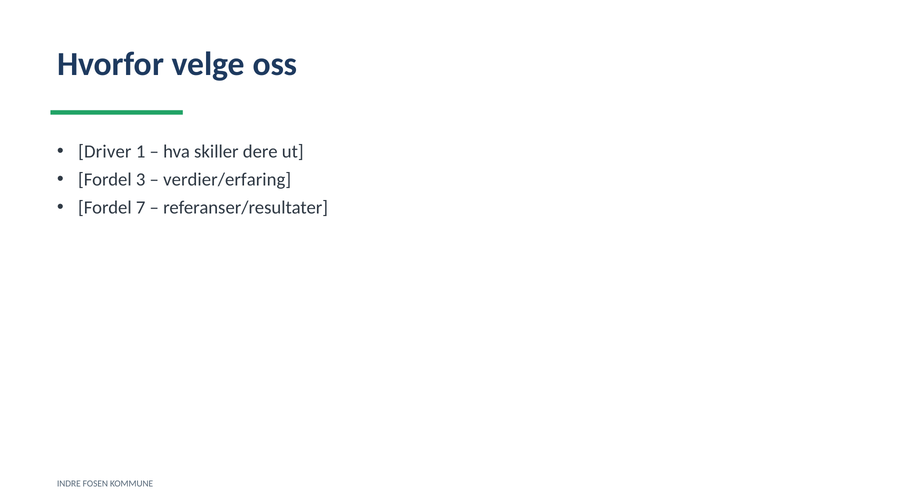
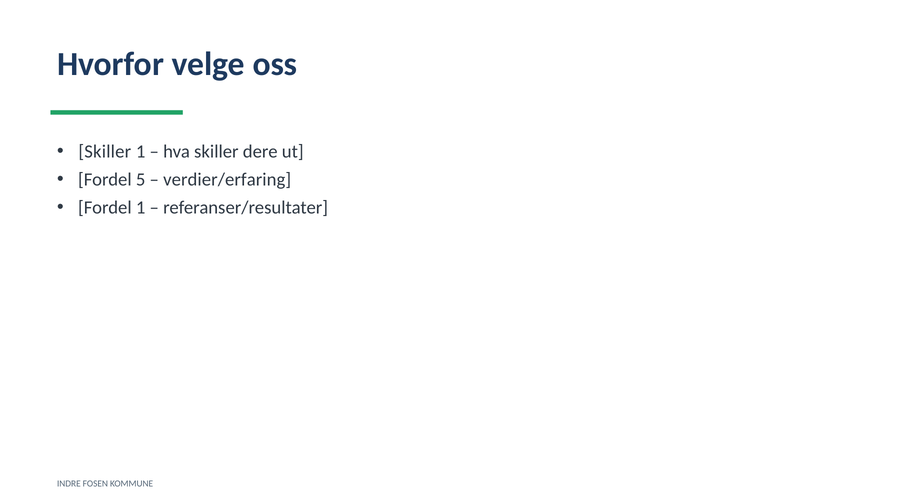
Driver: Driver -> Skiller (105, 152)
3: 3 -> 5 (141, 180)
Fordel 7: 7 -> 1 (141, 208)
